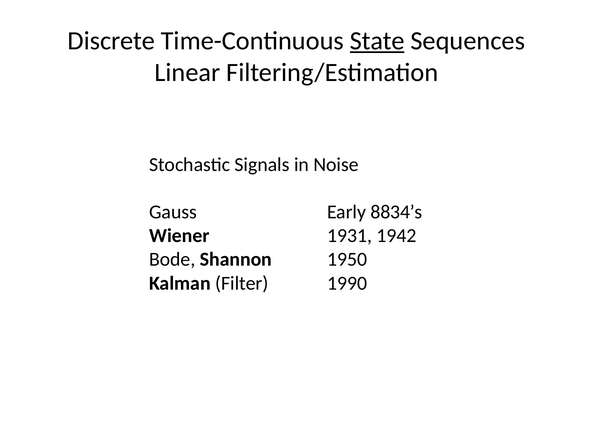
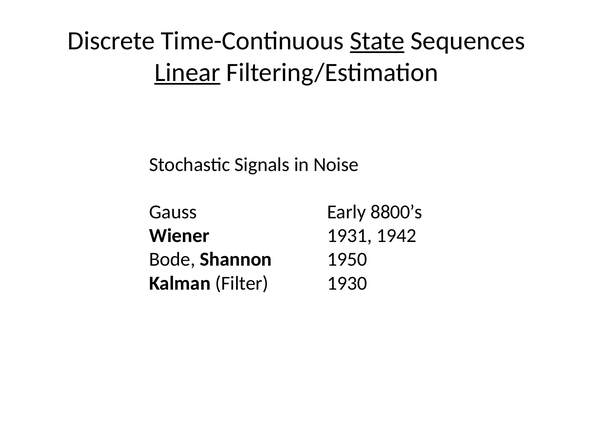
Linear underline: none -> present (187, 73)
8834’s: 8834’s -> 8800’s (396, 212)
1990: 1990 -> 1930 (347, 283)
